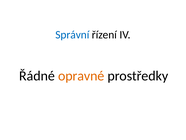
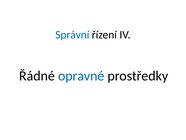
opravné colour: orange -> blue (81, 76)
